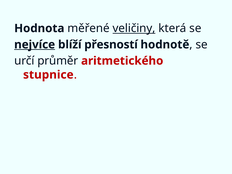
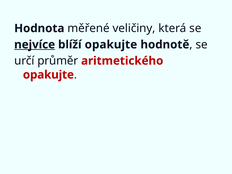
veličiny underline: present -> none (134, 28)
blíží přesností: přesností -> opakujte (111, 45)
stupnice: stupnice -> opakujte (48, 75)
